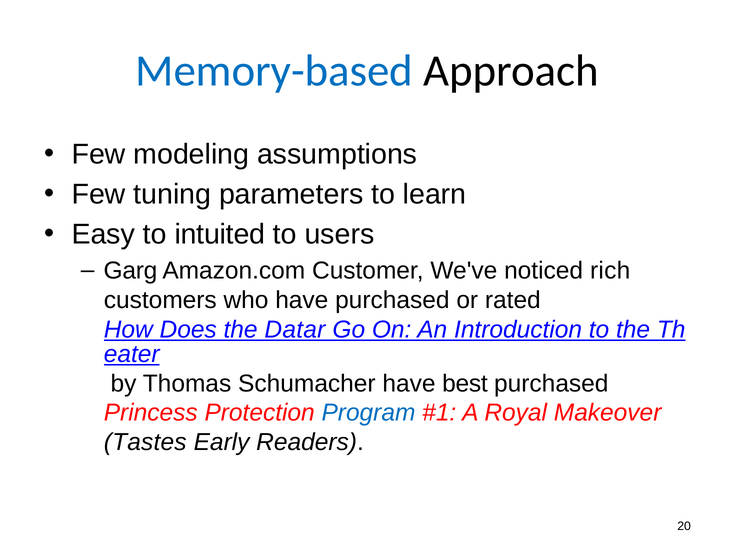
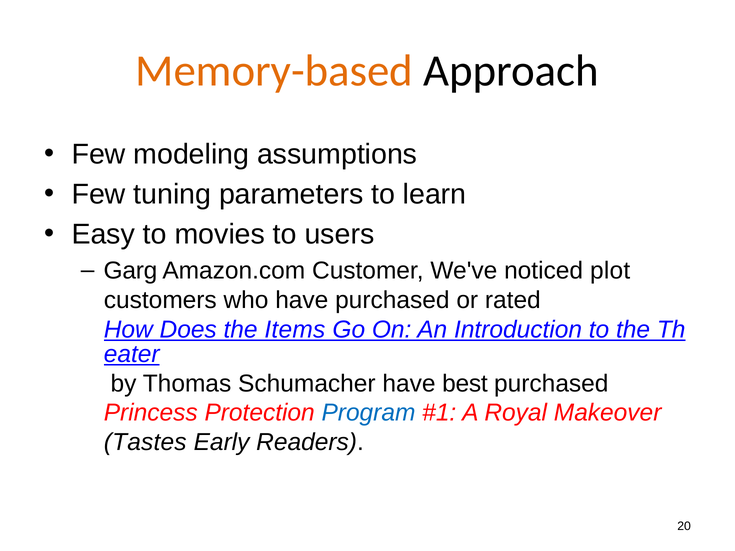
Memory-based colour: blue -> orange (274, 71)
intuited: intuited -> movies (220, 234)
rich: rich -> plot (610, 271)
Datar: Datar -> Items (295, 330)
